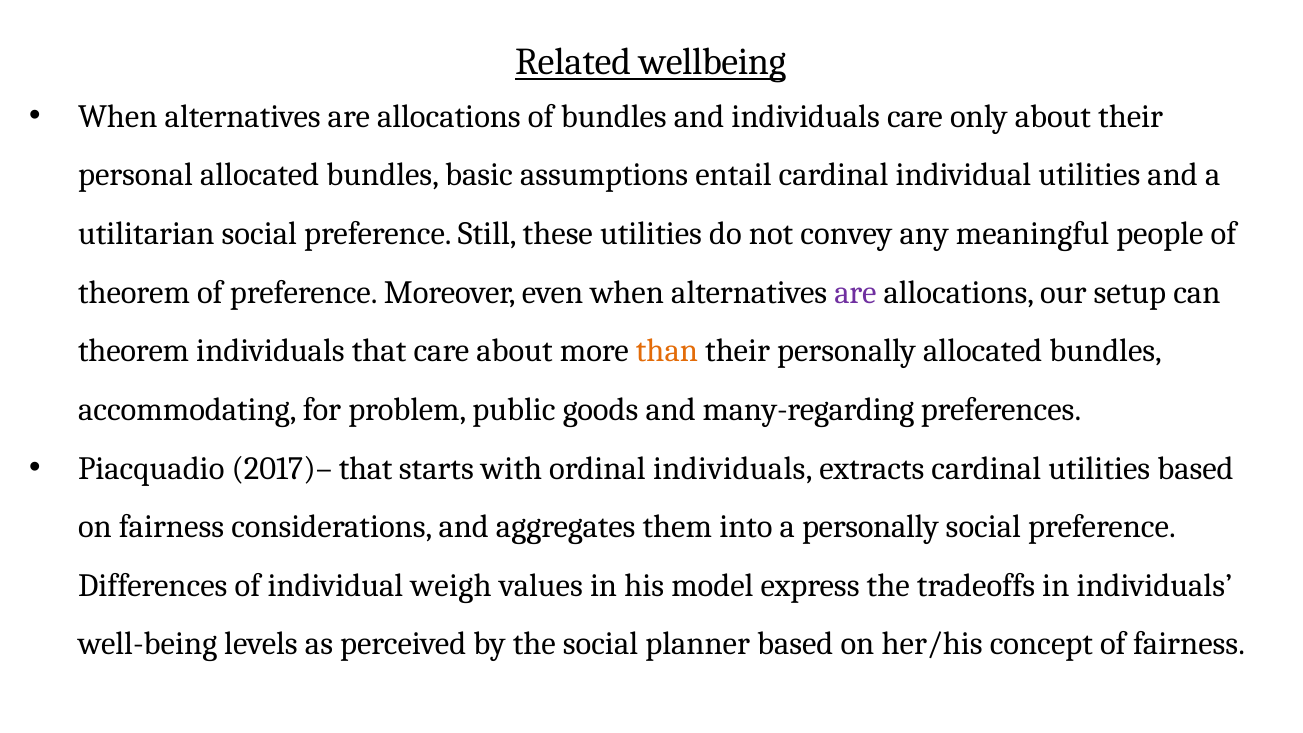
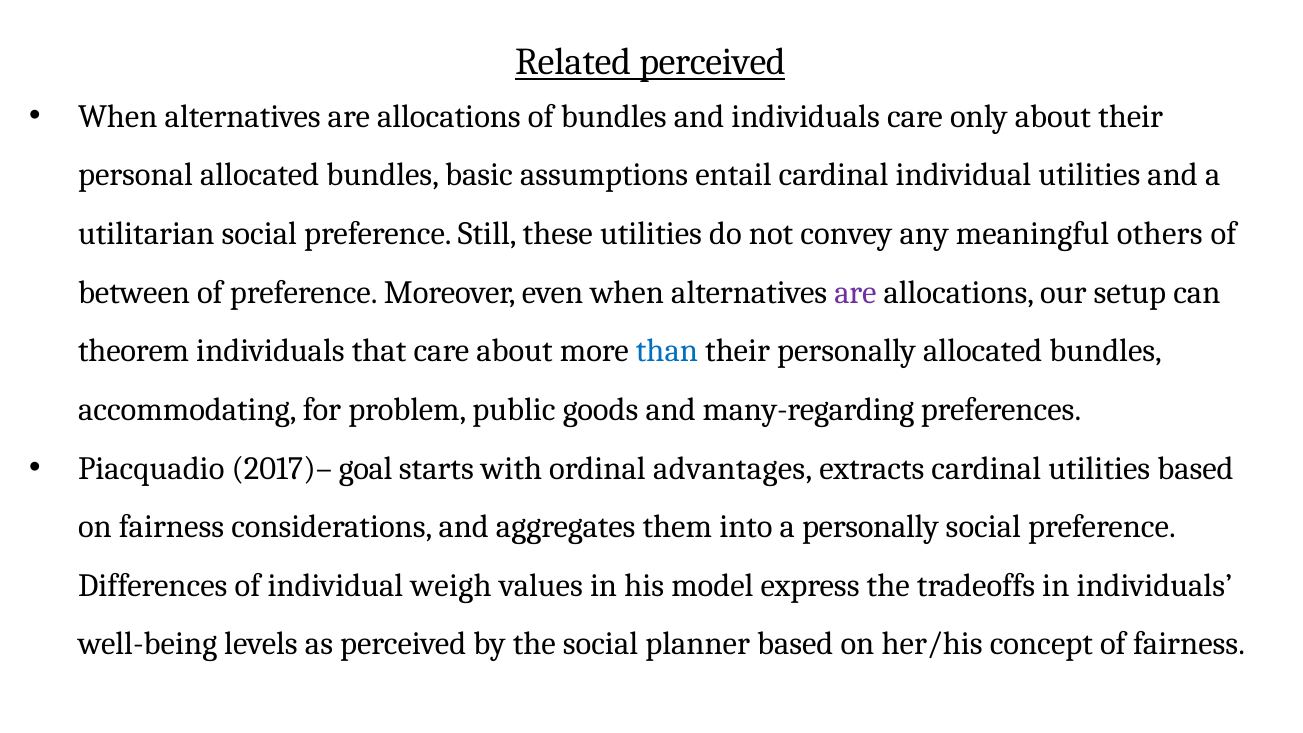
Related wellbeing: wellbeing -> perceived (713, 62)
people: people -> others (1160, 234)
theorem: theorem -> between (134, 292)
than colour: orange -> blue (667, 351)
2017)– that: that -> goal (366, 468)
ordinal individuals: individuals -> advantages (733, 468)
